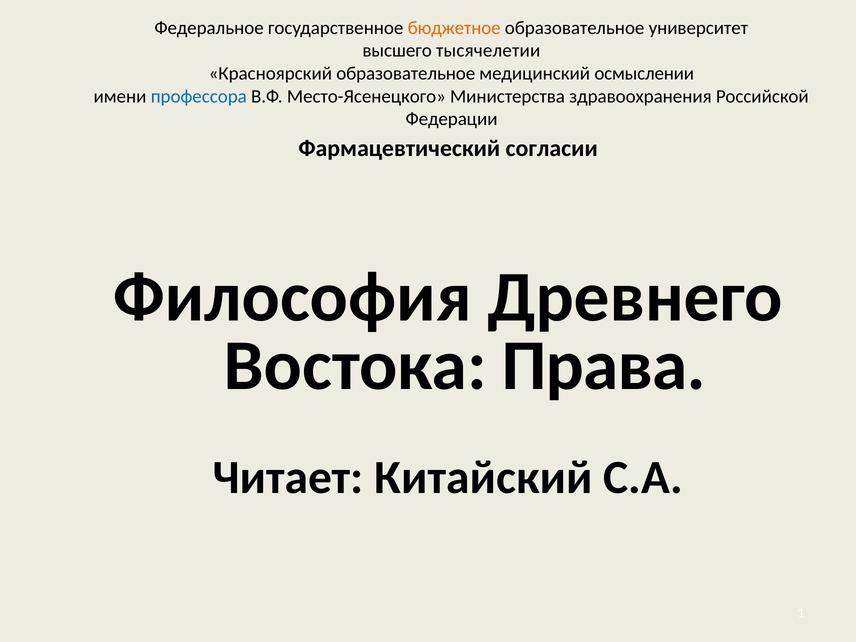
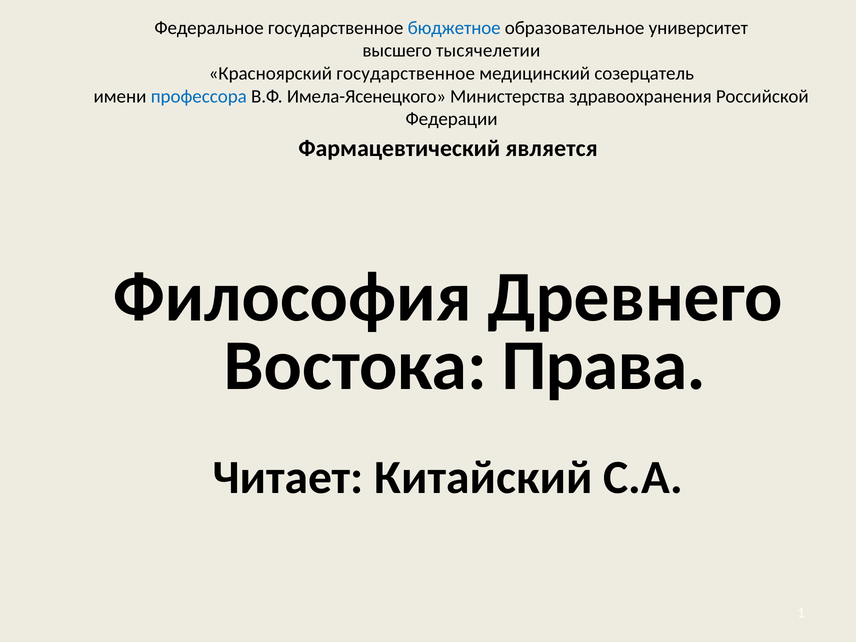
бюджетное colour: orange -> blue (454, 28)
Красноярский образовательное: образовательное -> государственное (406, 73)
осмыслении: осмыслении -> созерцатель (644, 73)
Место-Ясенецкого: Место-Ясенецкого -> Имела-Ясенецкого (366, 96)
согласии: согласии -> является (552, 148)
